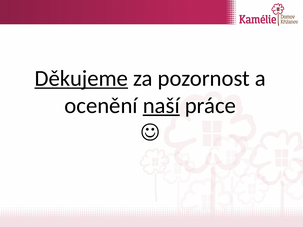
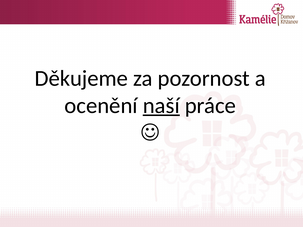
Děkujeme underline: present -> none (81, 78)
